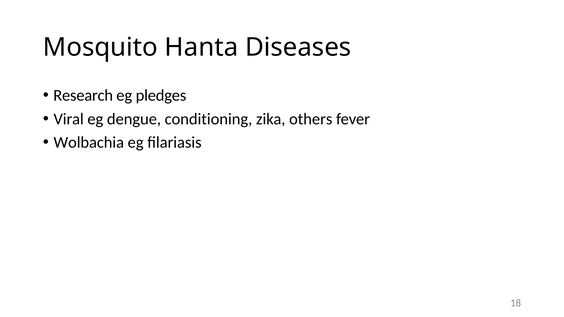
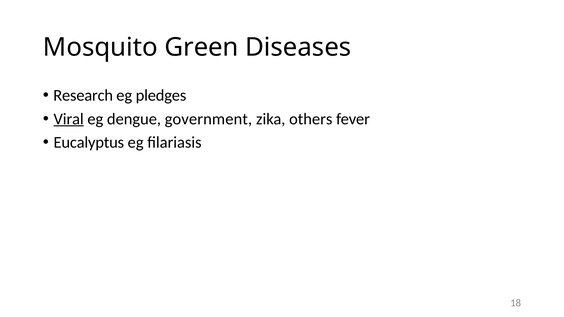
Hanta: Hanta -> Green (202, 47)
Viral underline: none -> present (69, 119)
conditioning: conditioning -> government (208, 119)
Wolbachia: Wolbachia -> Eucalyptus (89, 143)
